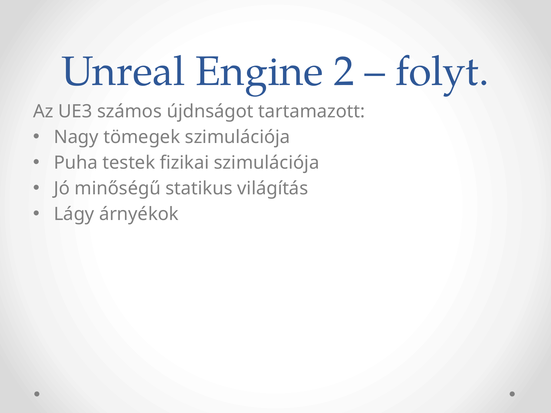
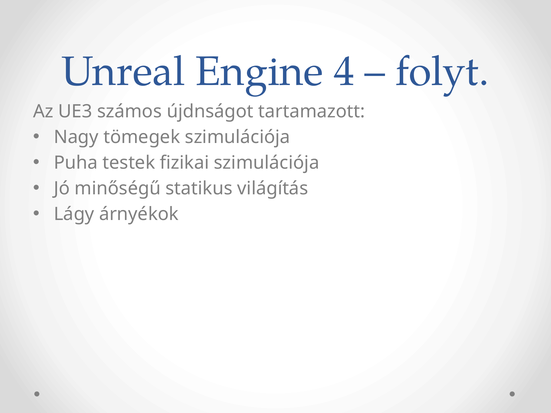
2: 2 -> 4 (344, 72)
